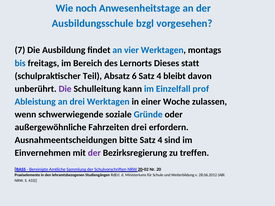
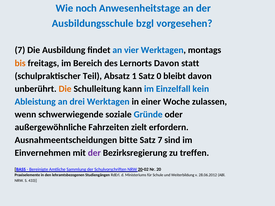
bis colour: blue -> orange (20, 63)
Lernorts Dieses: Dieses -> Davon (167, 63)
6: 6 -> 1 (134, 76)
4: 4 -> 0 (159, 76)
Die colour: purple -> orange (65, 89)
prof: prof -> kein (201, 89)
Fahrzeiten drei: drei -> zielt (139, 127)
4: 4 -> 7 (160, 140)
